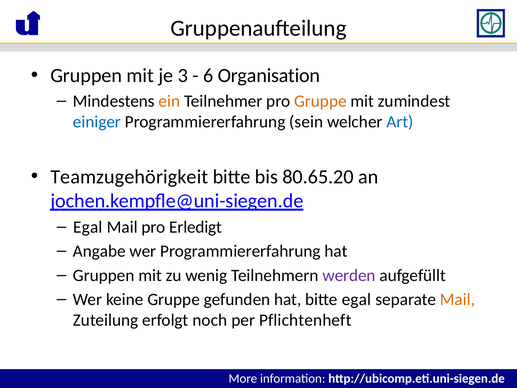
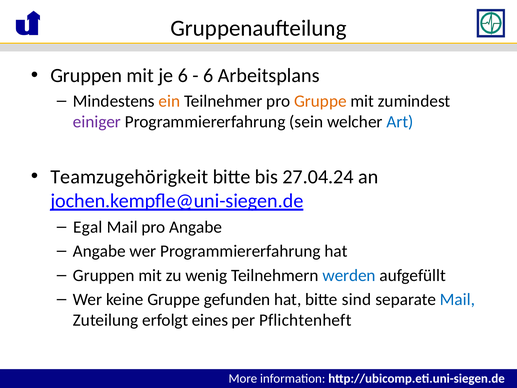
je 3: 3 -> 6 (183, 76)
Organisation: Organisation -> Arbeitsplans (269, 76)
einiger colour: blue -> purple (97, 122)
80.65.20: 80.65.20 -> 27.04.24 (318, 177)
pro Erledigt: Erledigt -> Angabe (196, 227)
werden colour: purple -> blue (349, 275)
bitte egal: egal -> sind (356, 299)
Mail colour: orange -> blue (458, 299)
noch: noch -> eines (210, 320)
